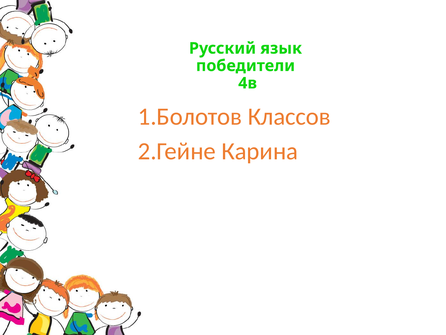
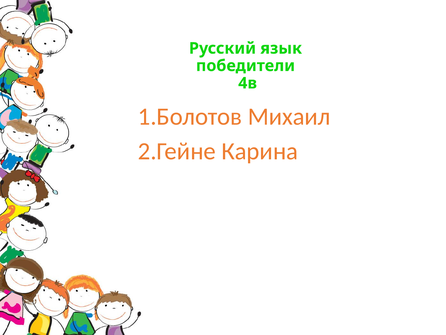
Классов: Классов -> Михаил (289, 116)
